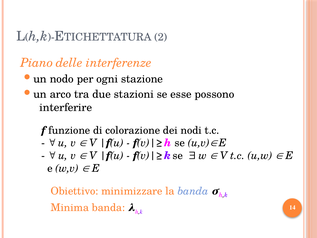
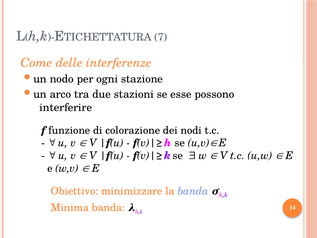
2: 2 -> 7 (161, 37)
Piano: Piano -> Come (36, 63)
